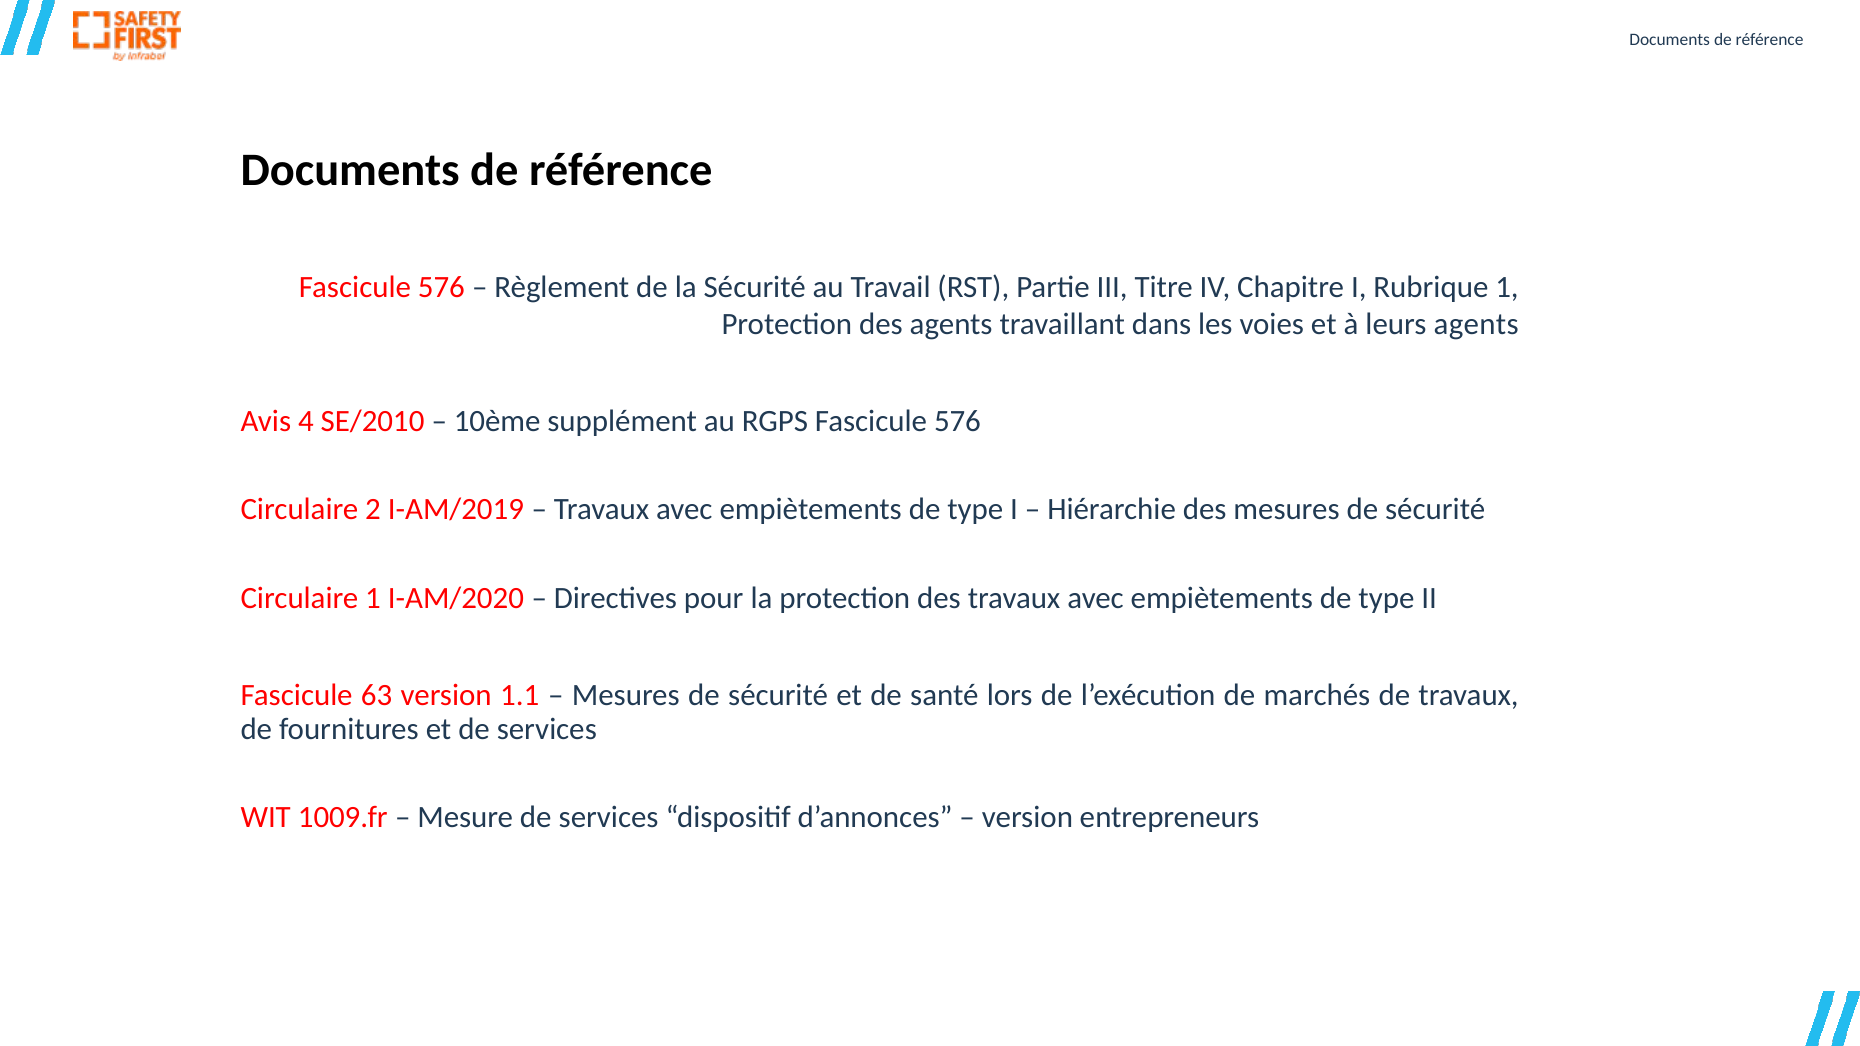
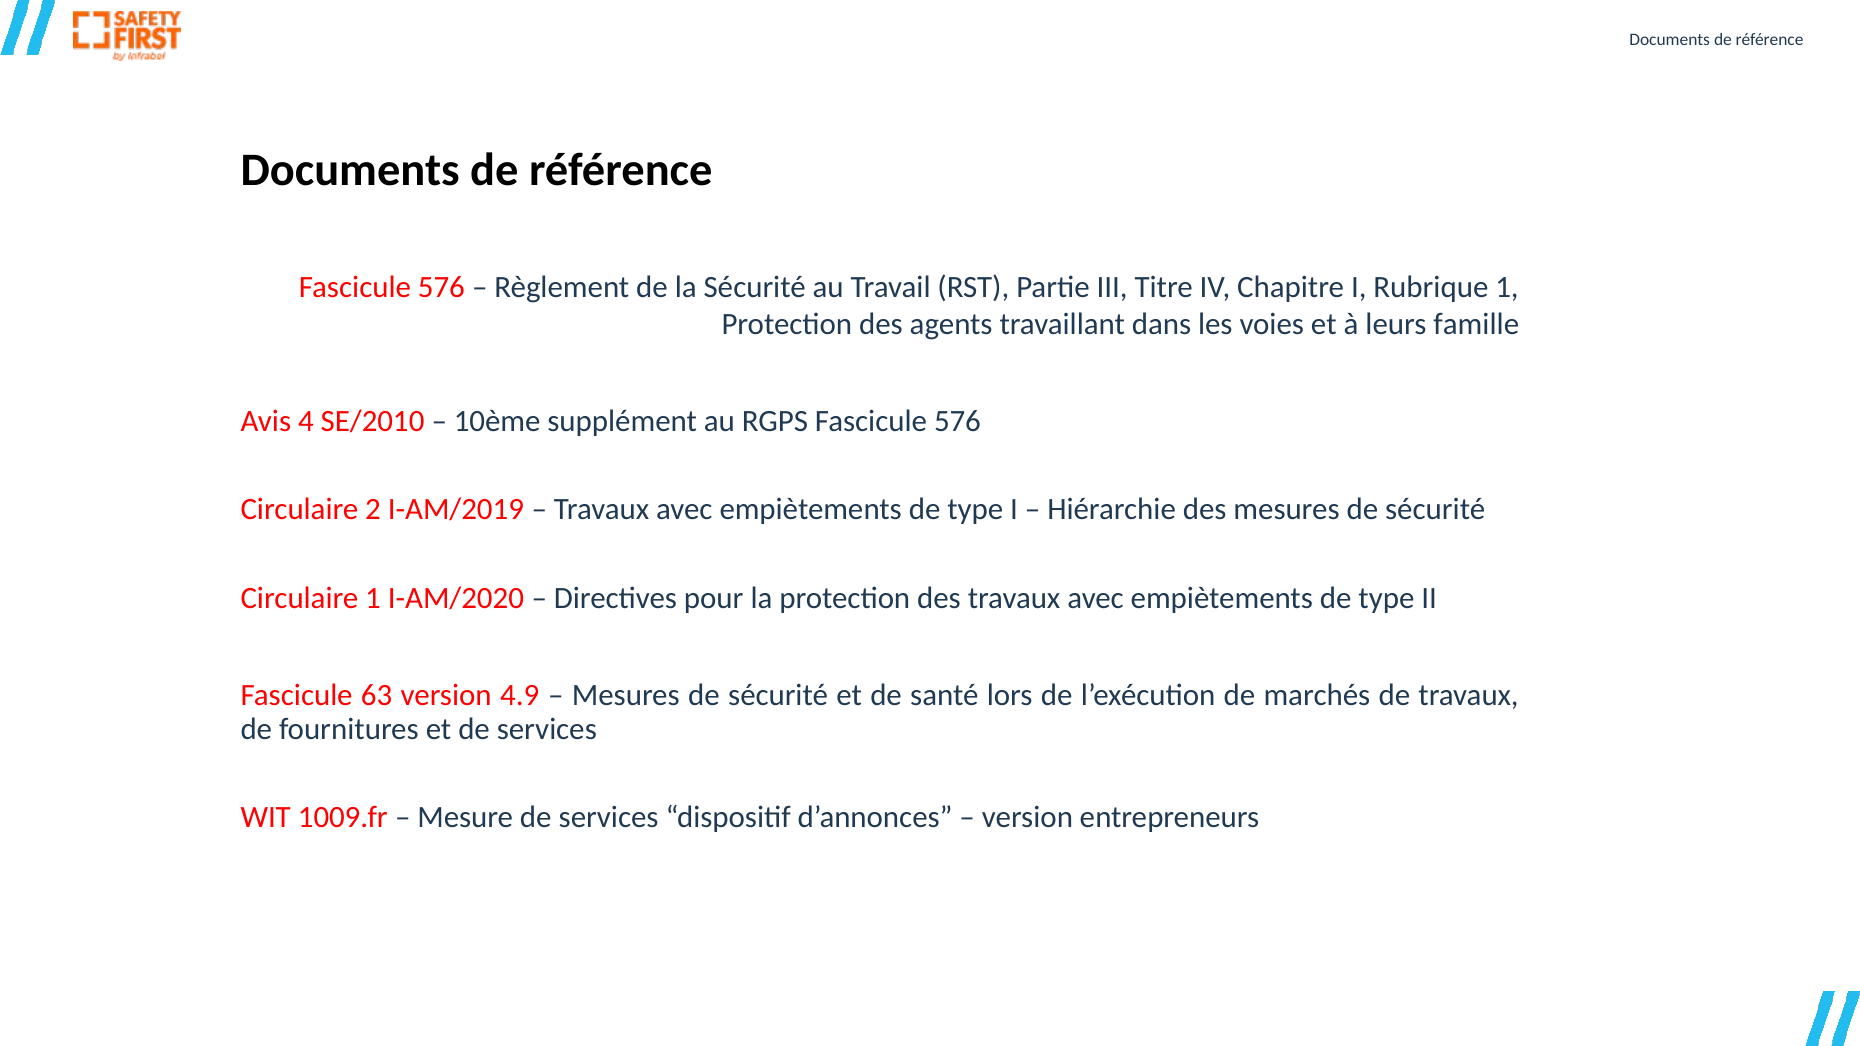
leurs agents: agents -> famille (1476, 324)
1.1: 1.1 -> 4.9 (520, 696)
